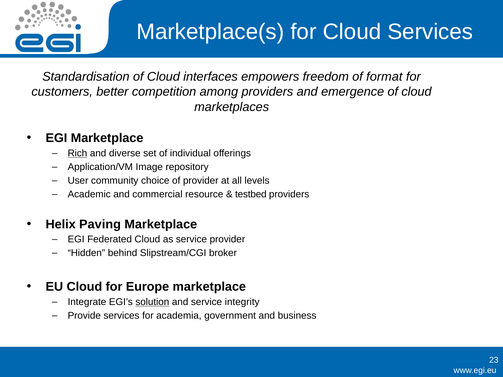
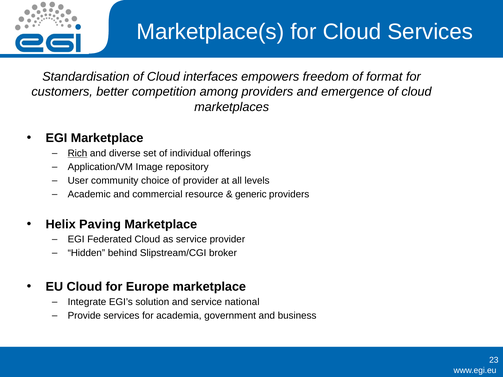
testbed: testbed -> generic (251, 195)
solution underline: present -> none (152, 302)
integrity: integrity -> national (242, 302)
